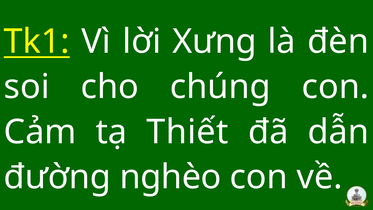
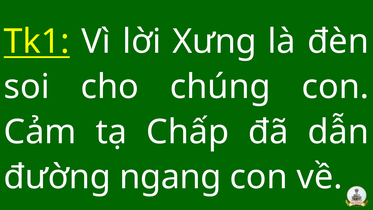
Thiết: Thiết -> Chấp (188, 132)
nghèo: nghèo -> ngang (170, 177)
